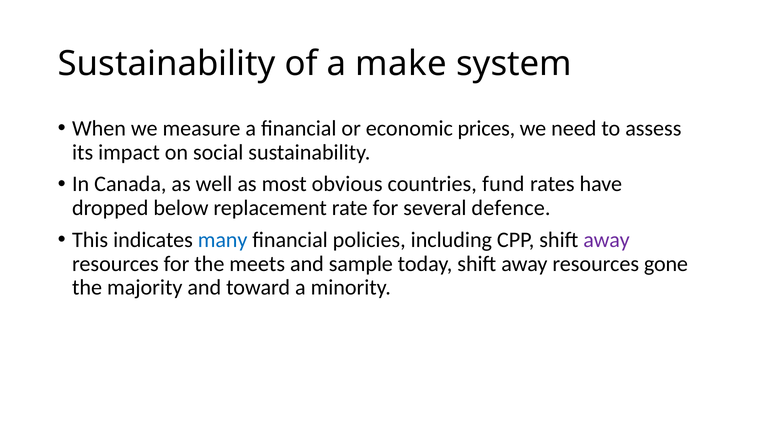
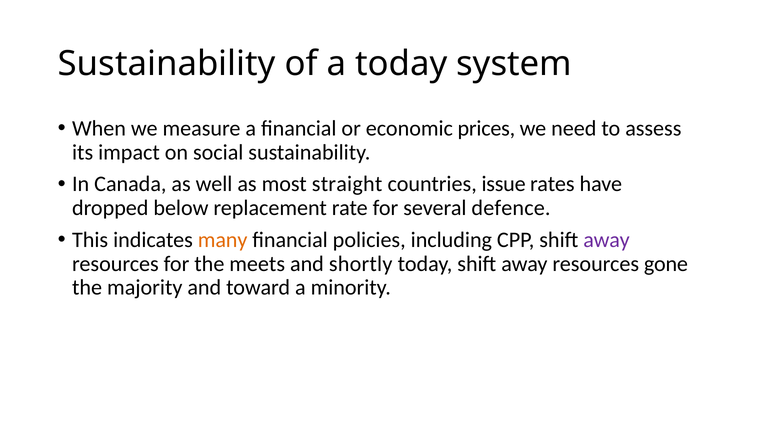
a make: make -> today (401, 64)
obvious: obvious -> straight (347, 184)
fund: fund -> issue (504, 184)
many colour: blue -> orange (223, 240)
sample: sample -> shortly (361, 264)
